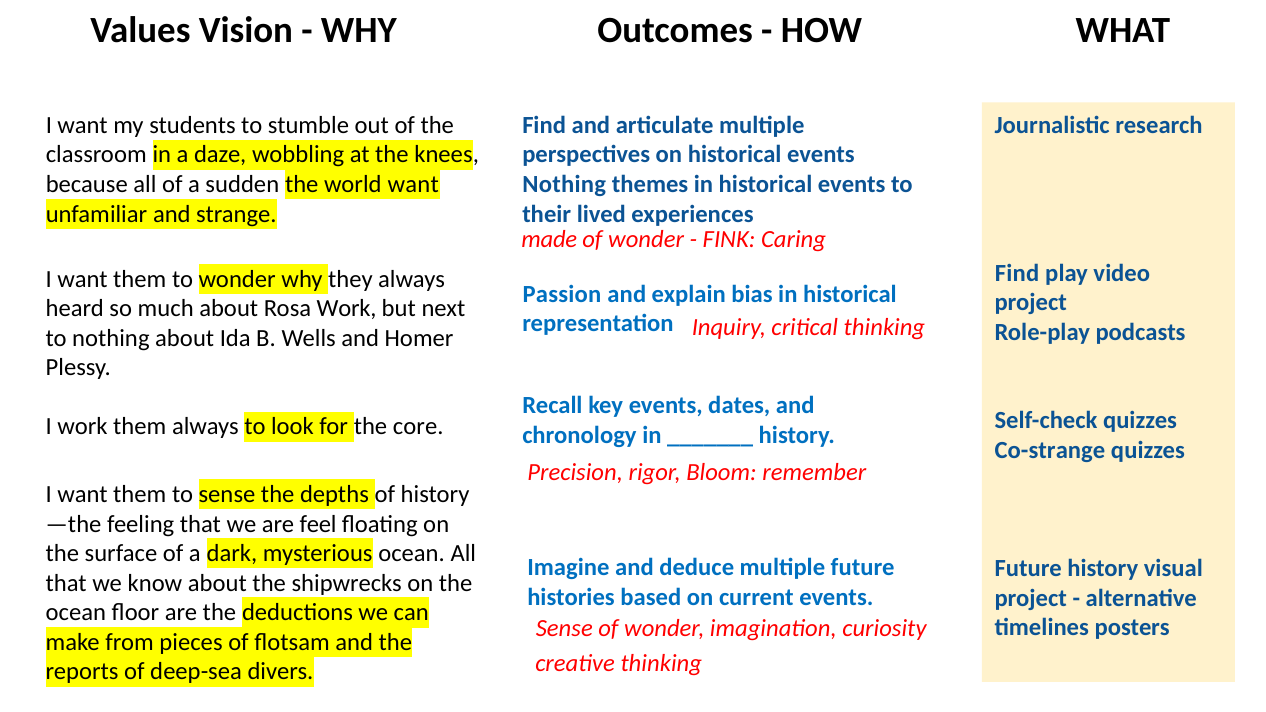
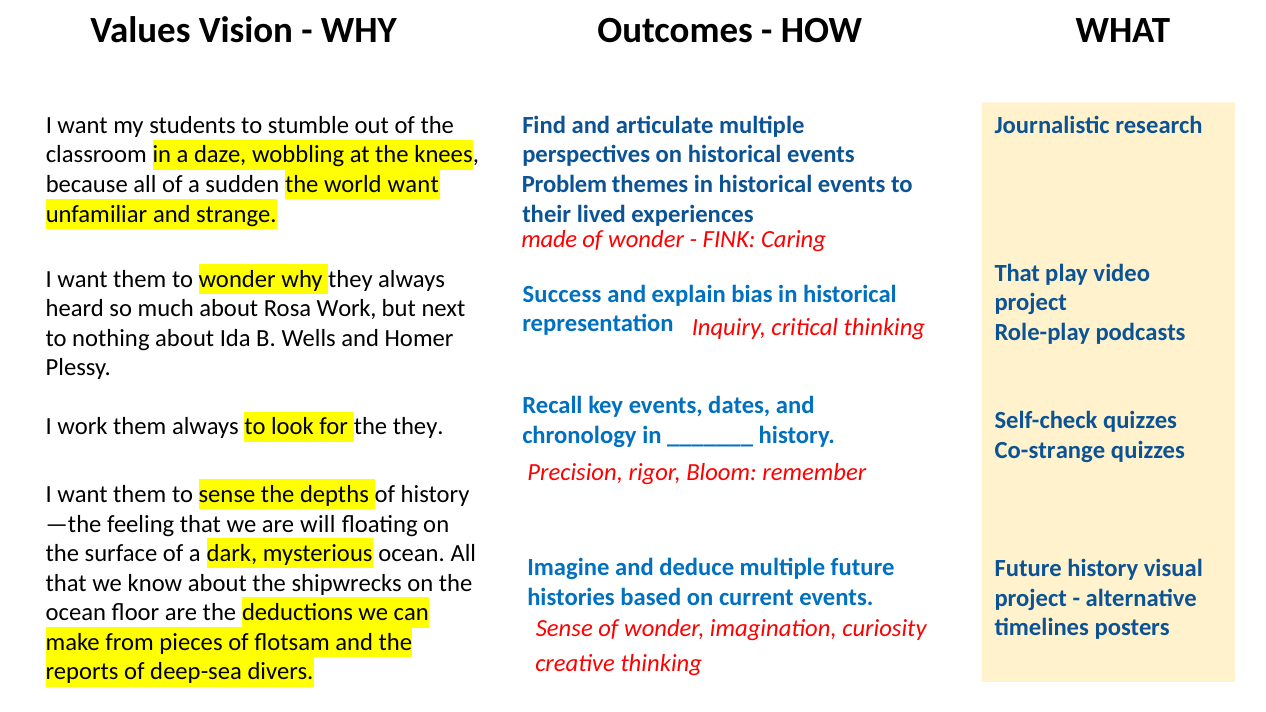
Nothing: Nothing -> Problem (564, 184)
Find: Find -> That (1017, 273)
Passion: Passion -> Success (562, 294)
the core: core -> they (418, 427)
feel: feel -> will (318, 524)
